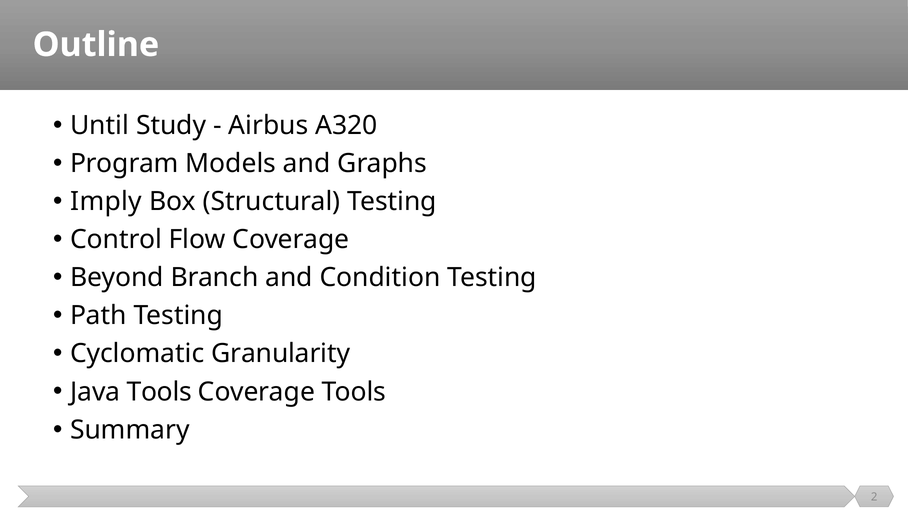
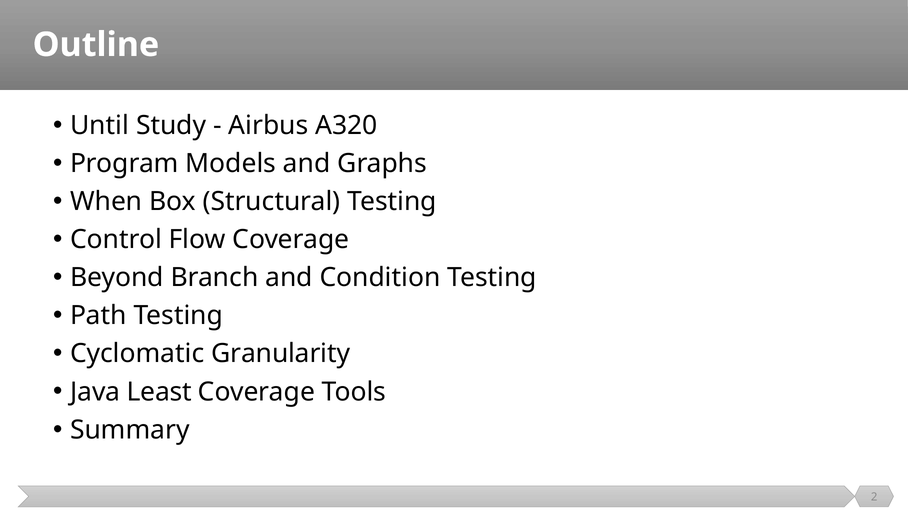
Imply: Imply -> When (106, 201)
Java Tools: Tools -> Least (159, 392)
